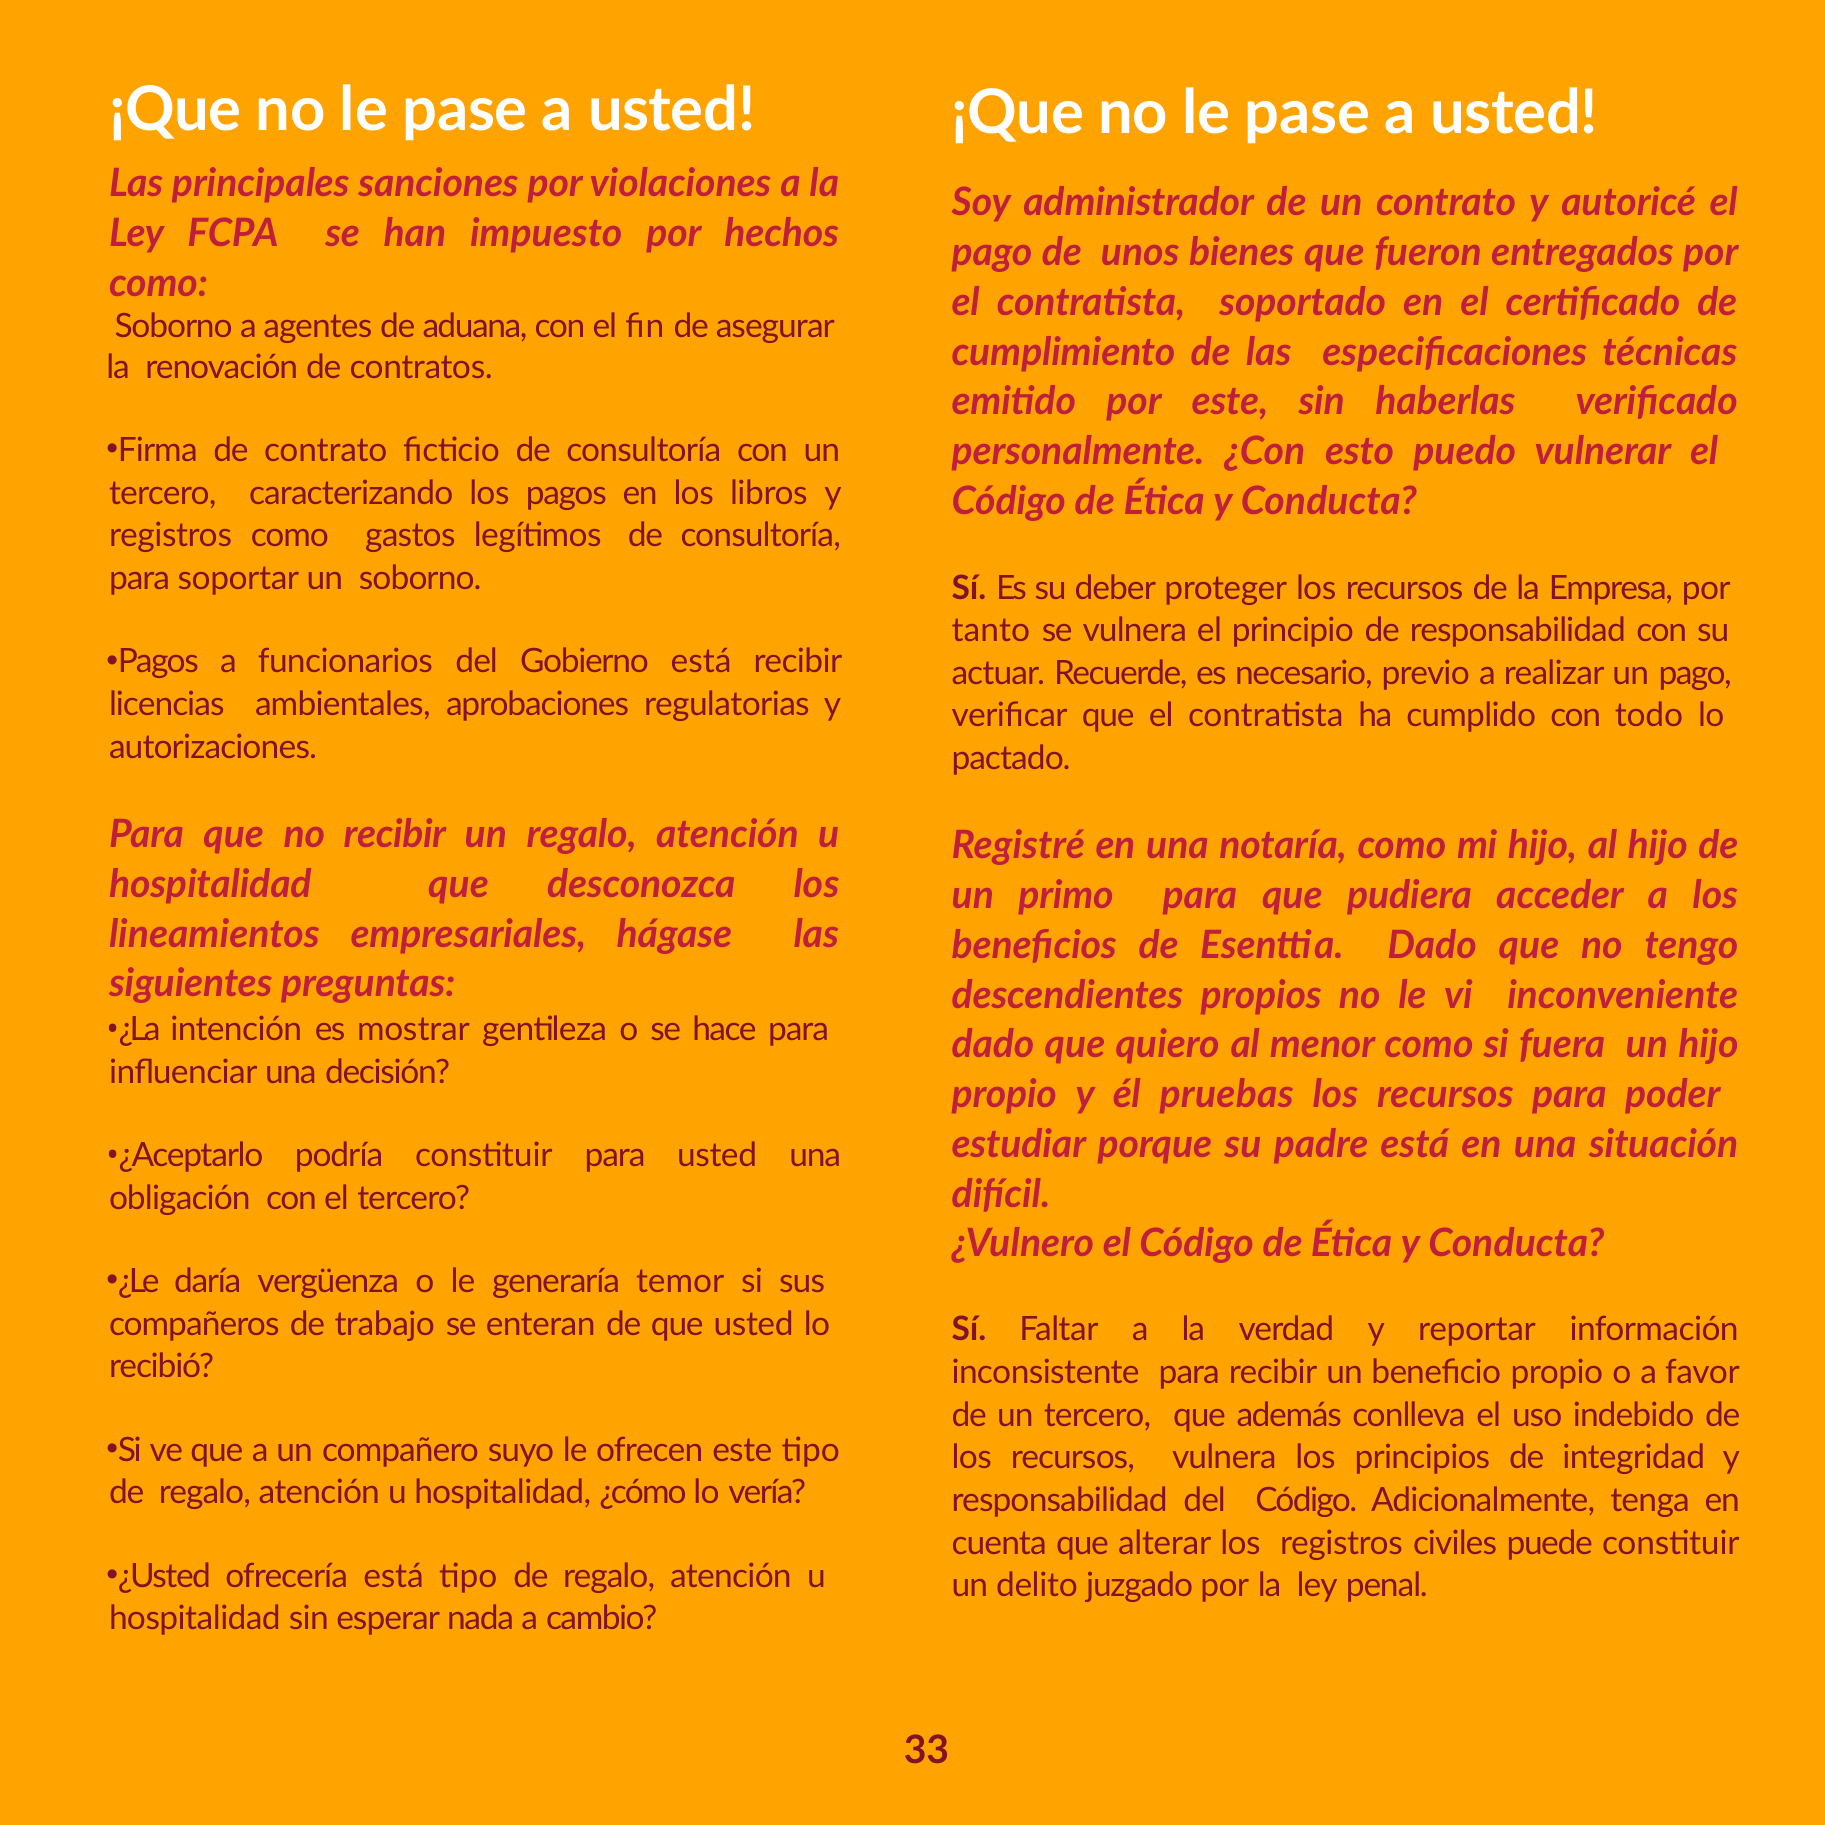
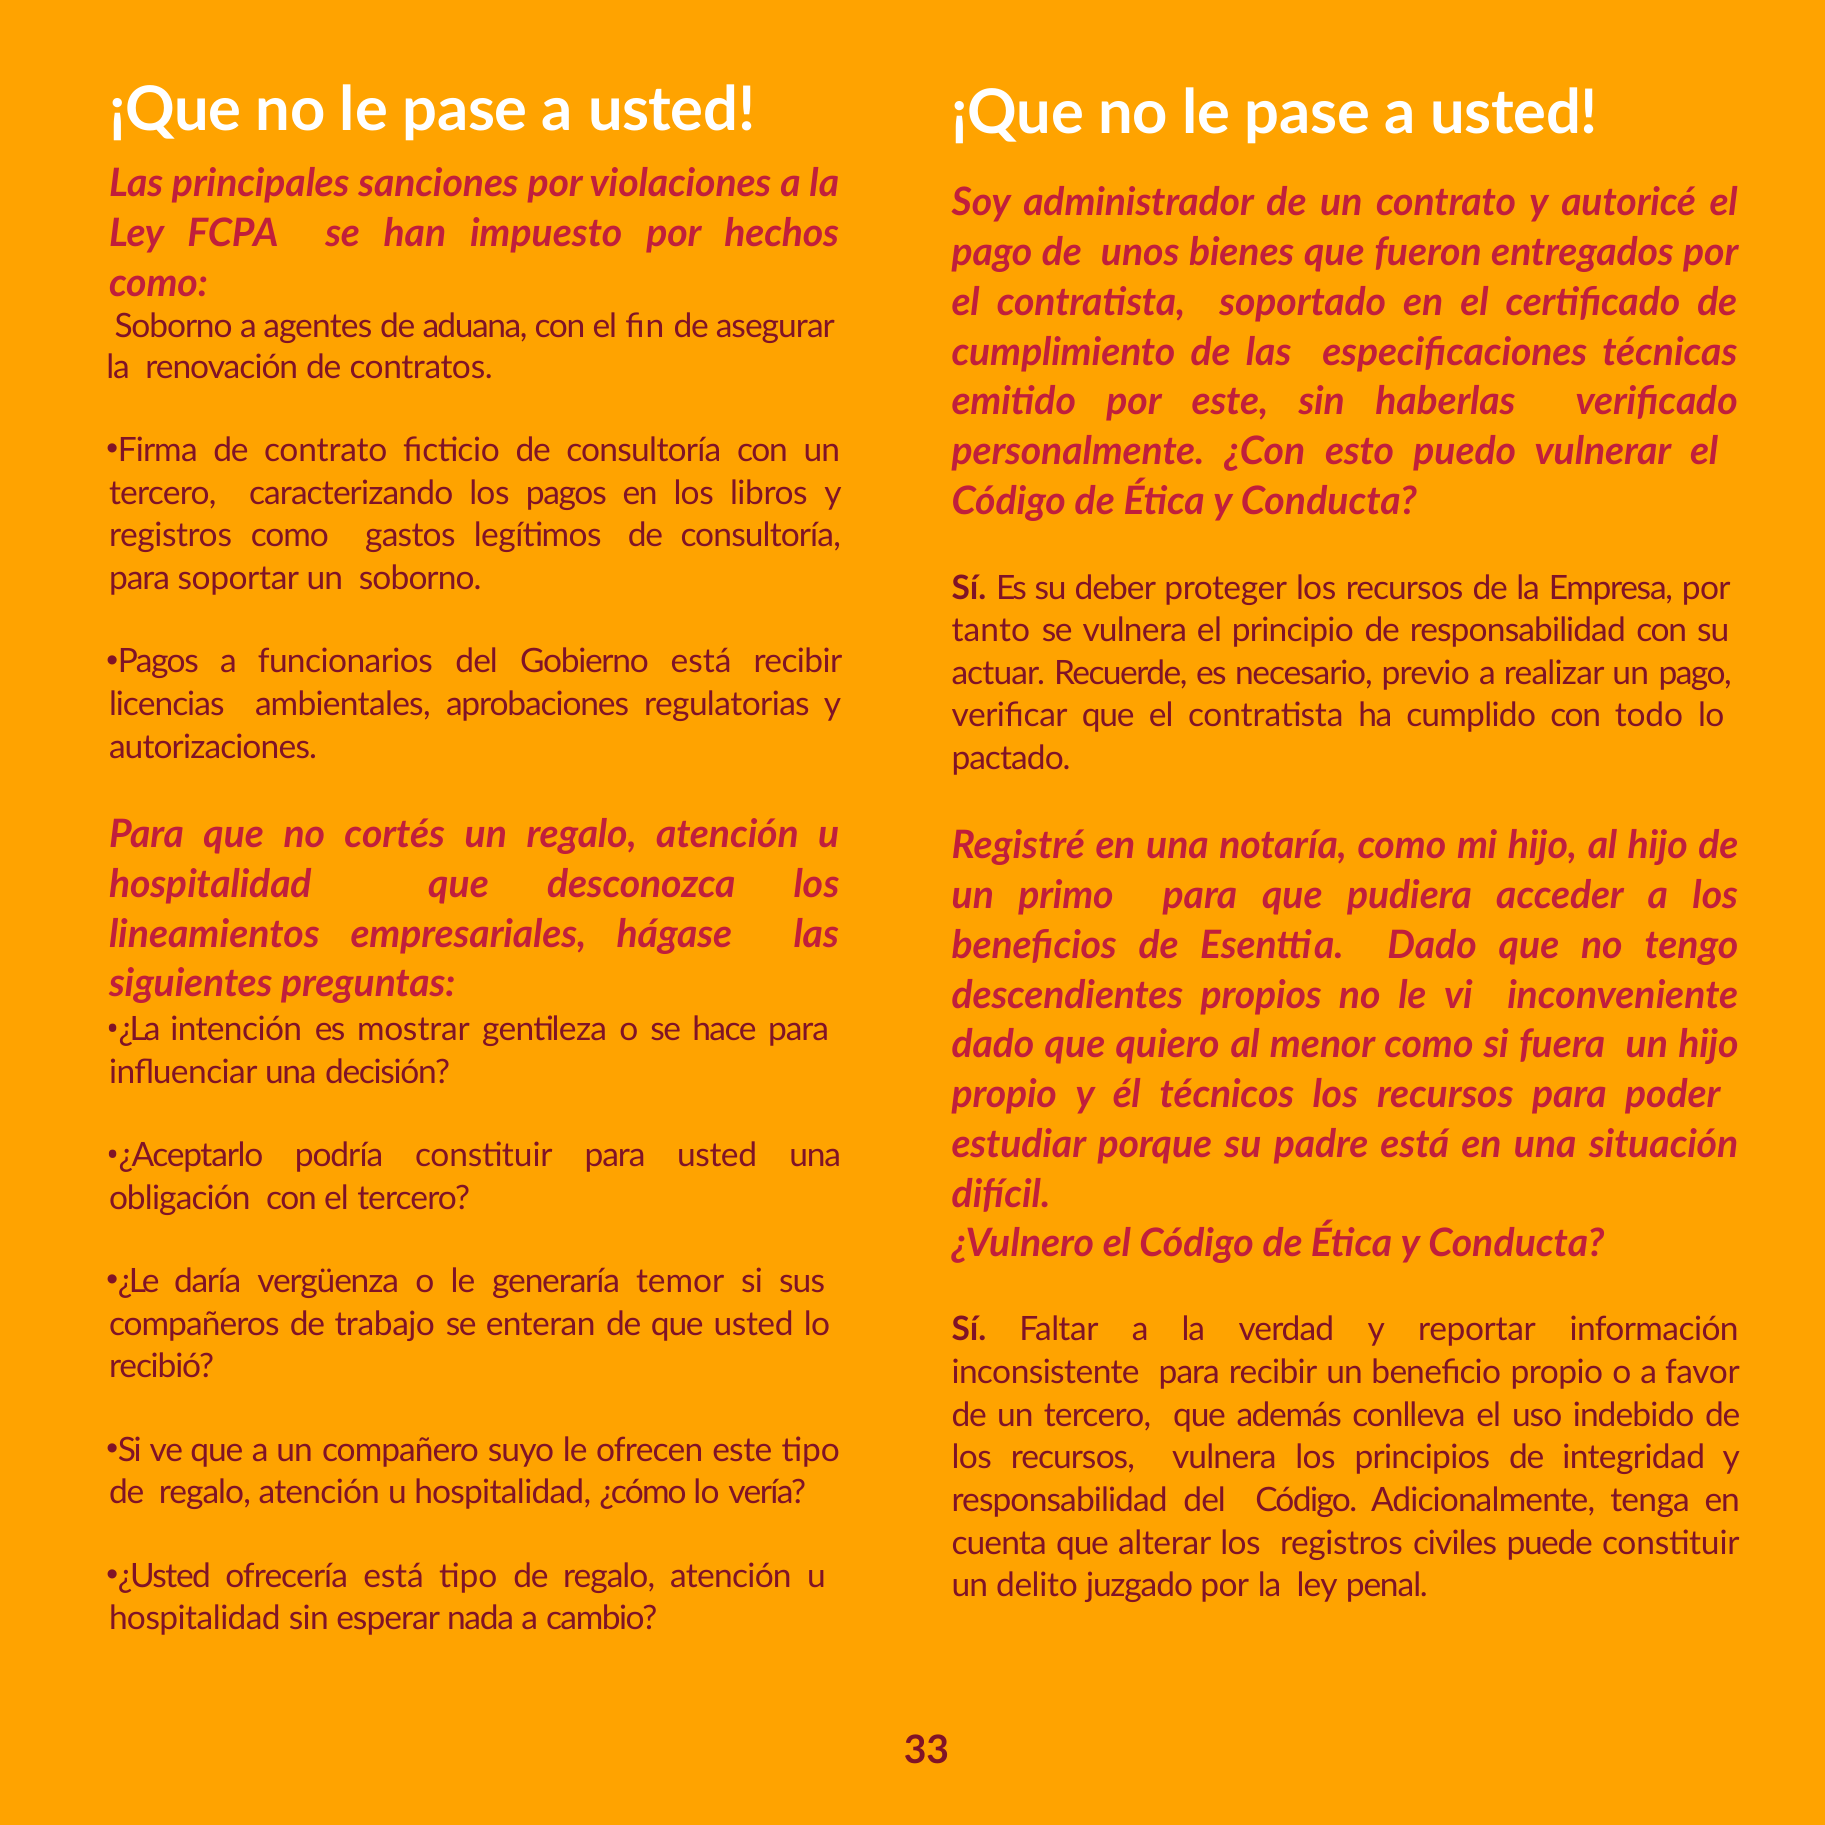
no recibir: recibir -> cortés (395, 835)
pruebas: pruebas -> técnicos (1227, 1095)
